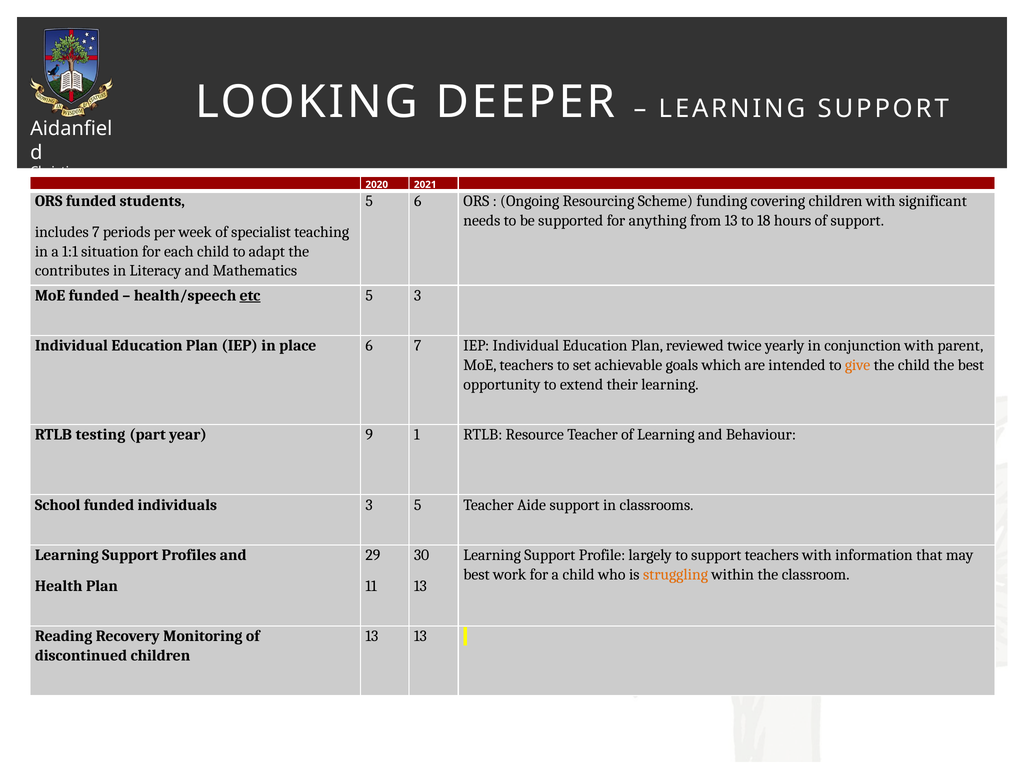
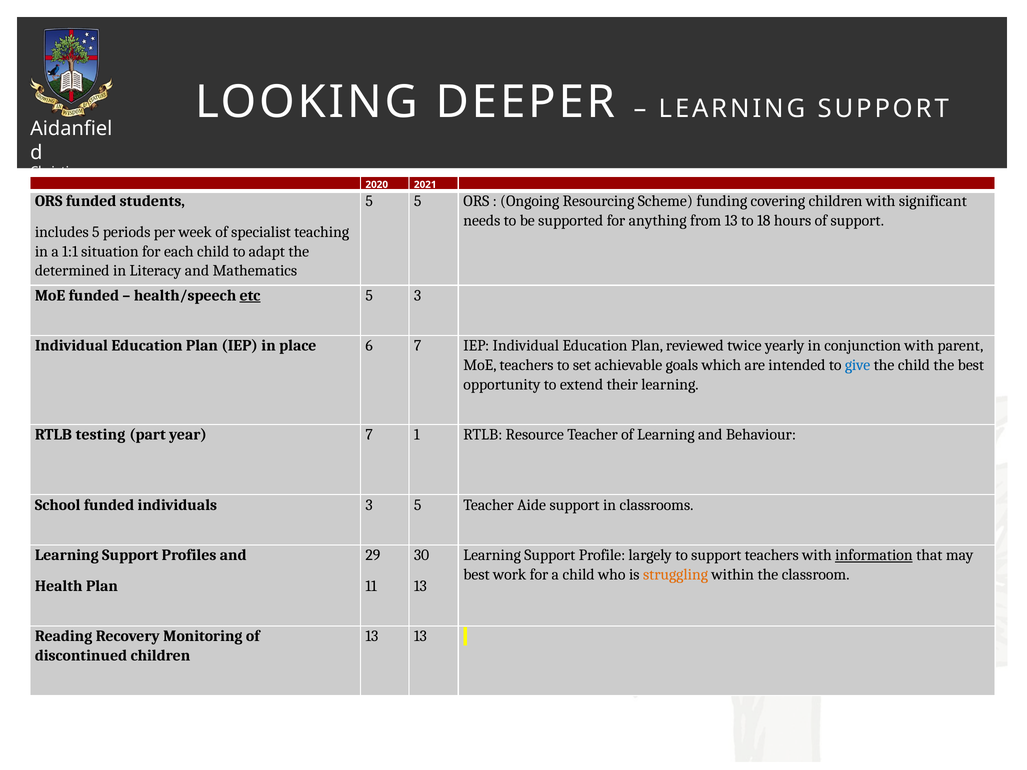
5 6: 6 -> 5 (418, 201)
includes 7: 7 -> 5 (96, 232)
contributes: contributes -> determined (72, 271)
give colour: orange -> blue (858, 365)
year 9: 9 -> 7 (369, 435)
information underline: none -> present (874, 555)
